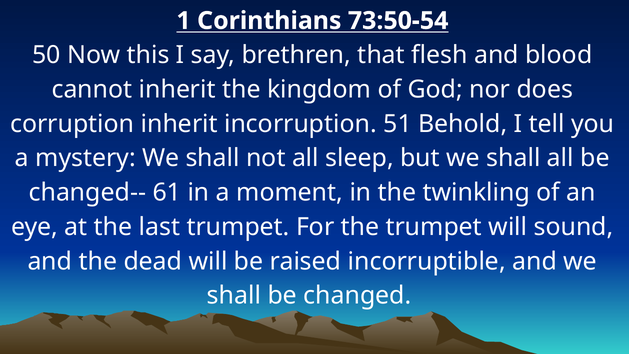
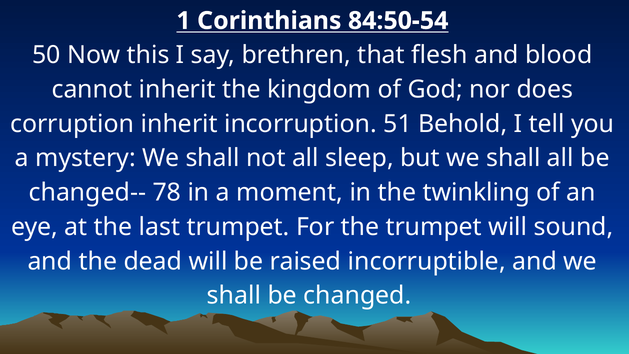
73:50-54: 73:50-54 -> 84:50-54 (398, 21)
61: 61 -> 78 (167, 193)
